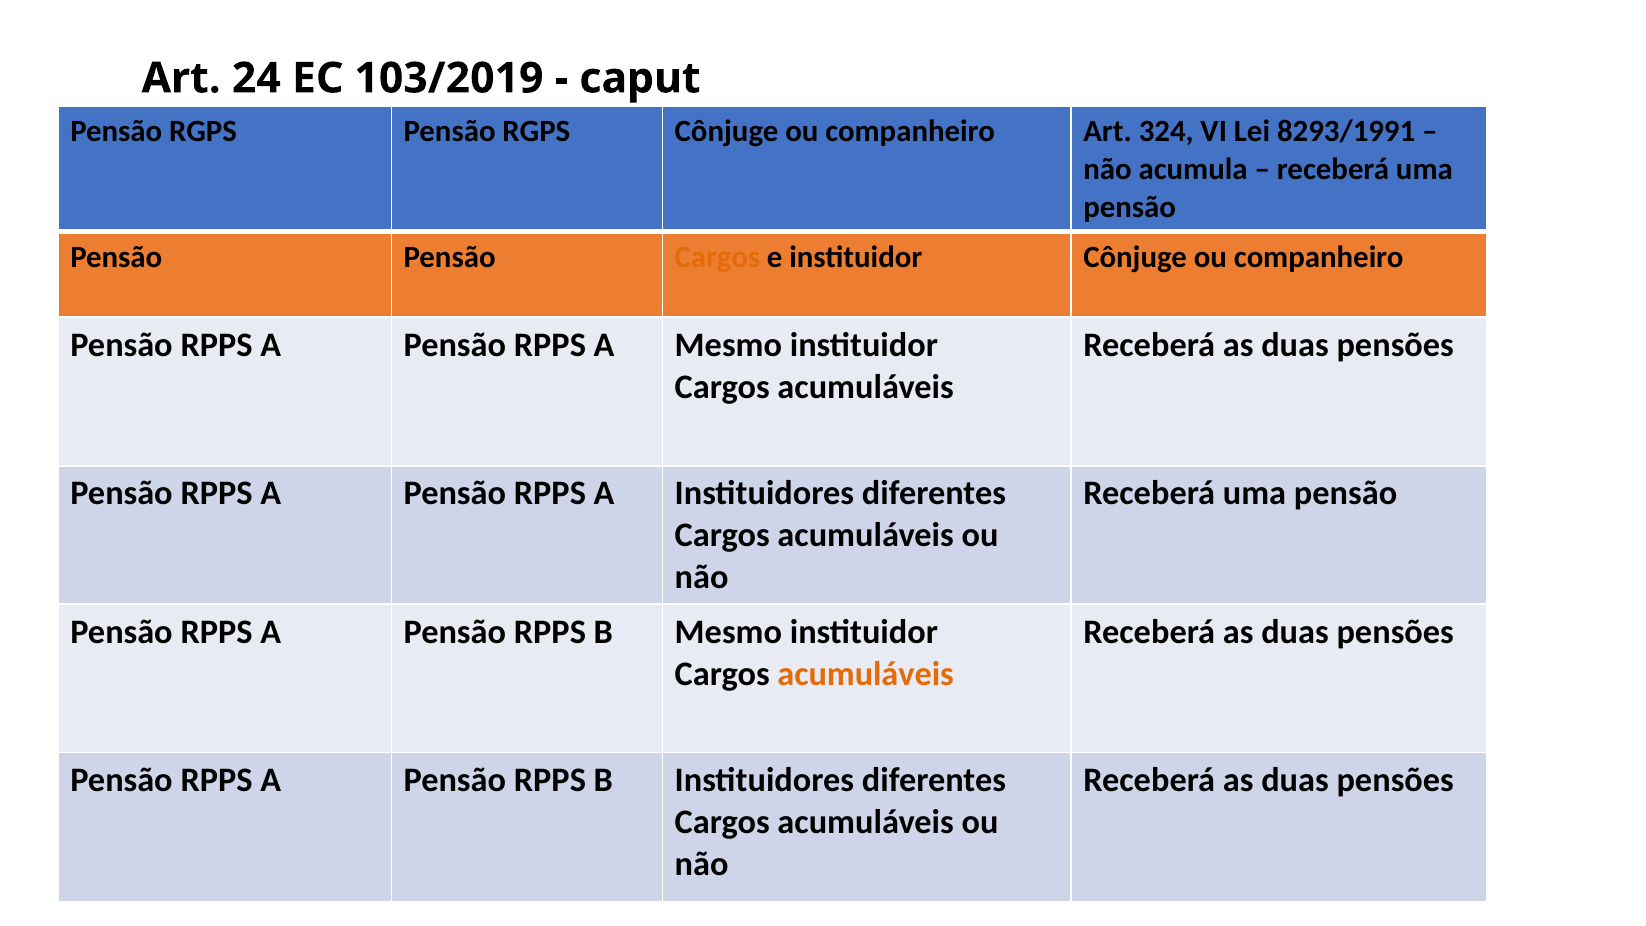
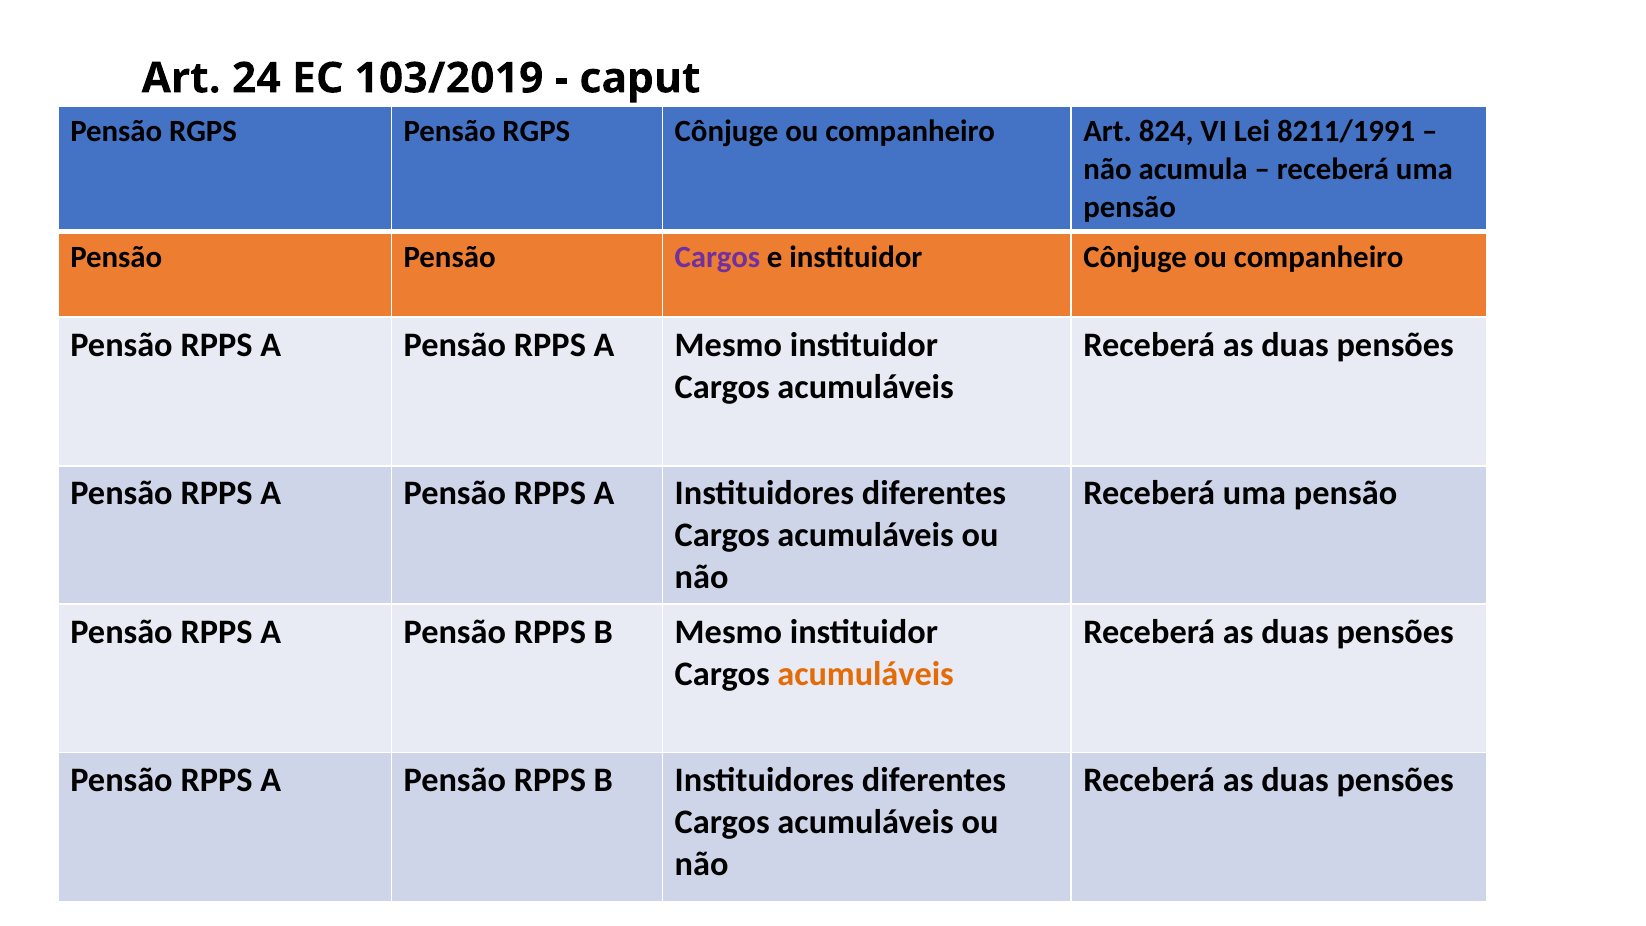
324: 324 -> 824 (1166, 132)
8293/1991: 8293/1991 -> 8211/1991 (1346, 132)
Cargos colour: orange -> purple (717, 257)
